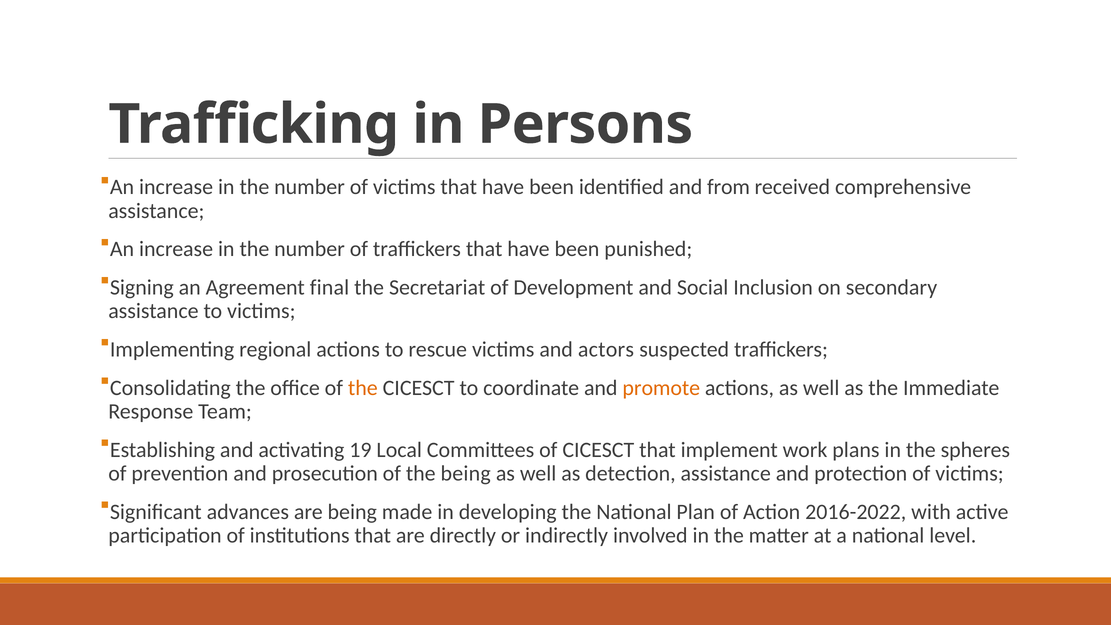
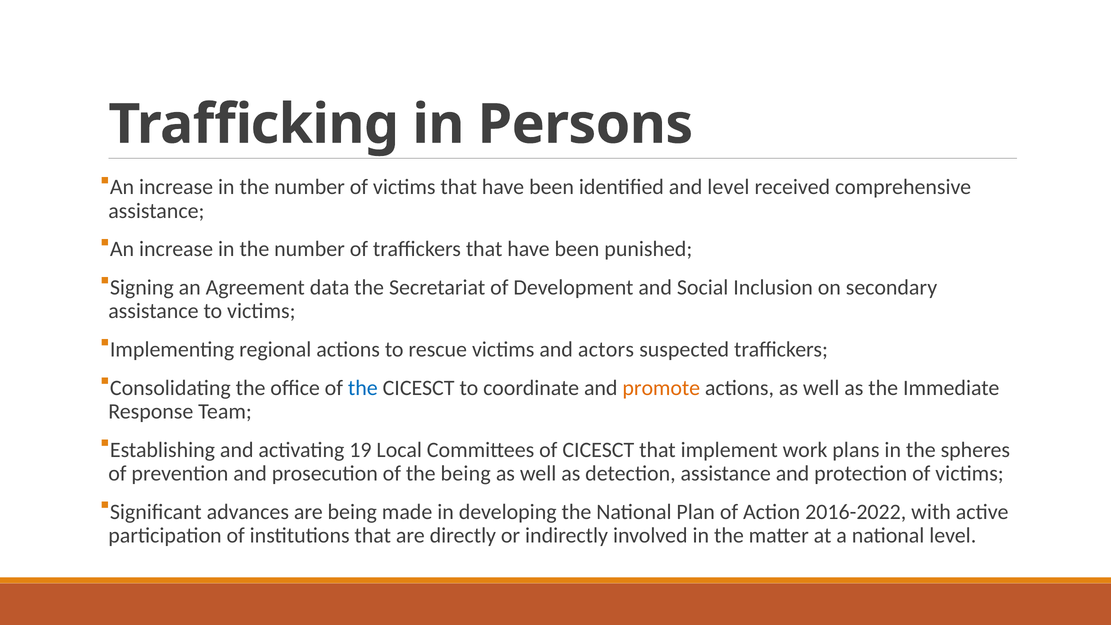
and from: from -> level (728, 187)
final: final -> data (330, 287)
the colour: orange -> blue (363, 388)
